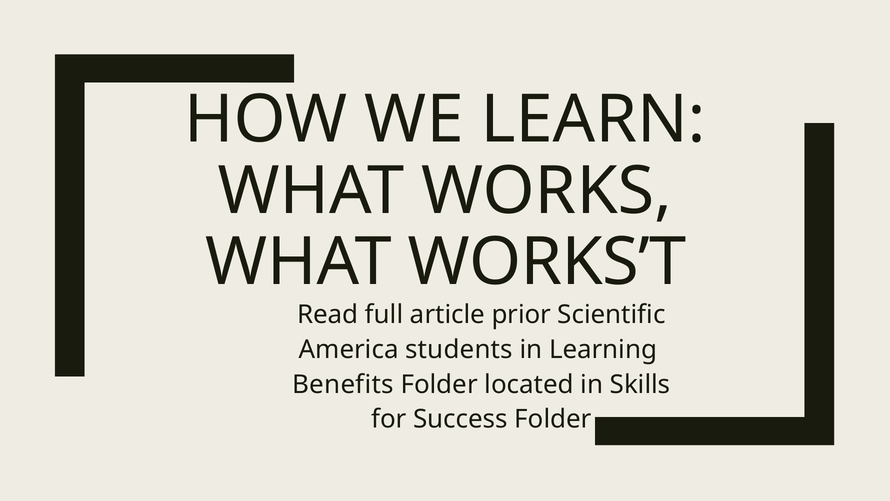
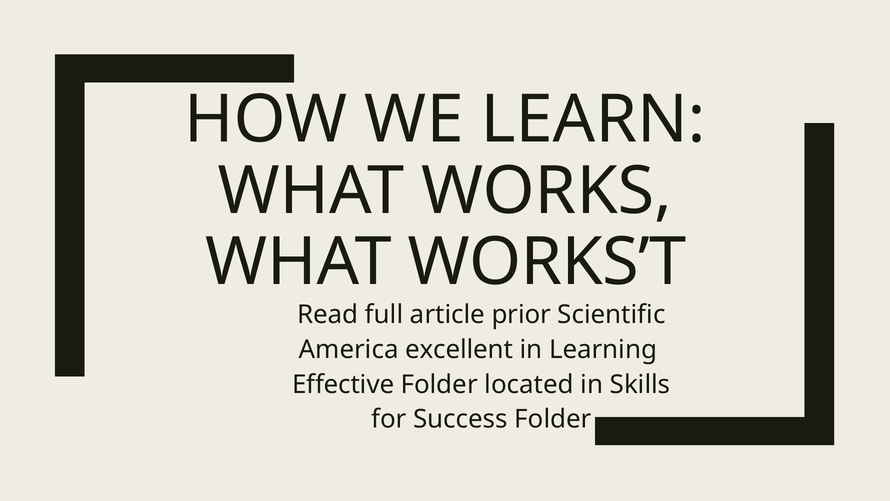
students: students -> excellent (459, 349)
Benefits: Benefits -> Effective (343, 384)
